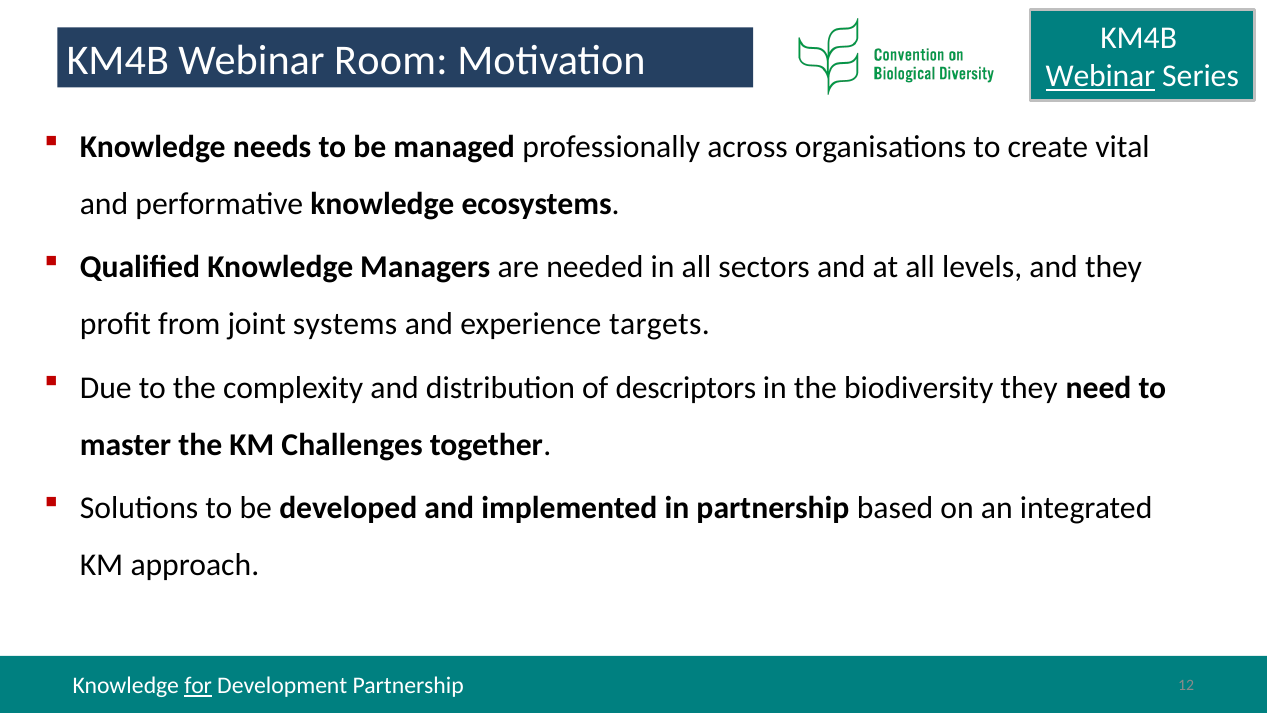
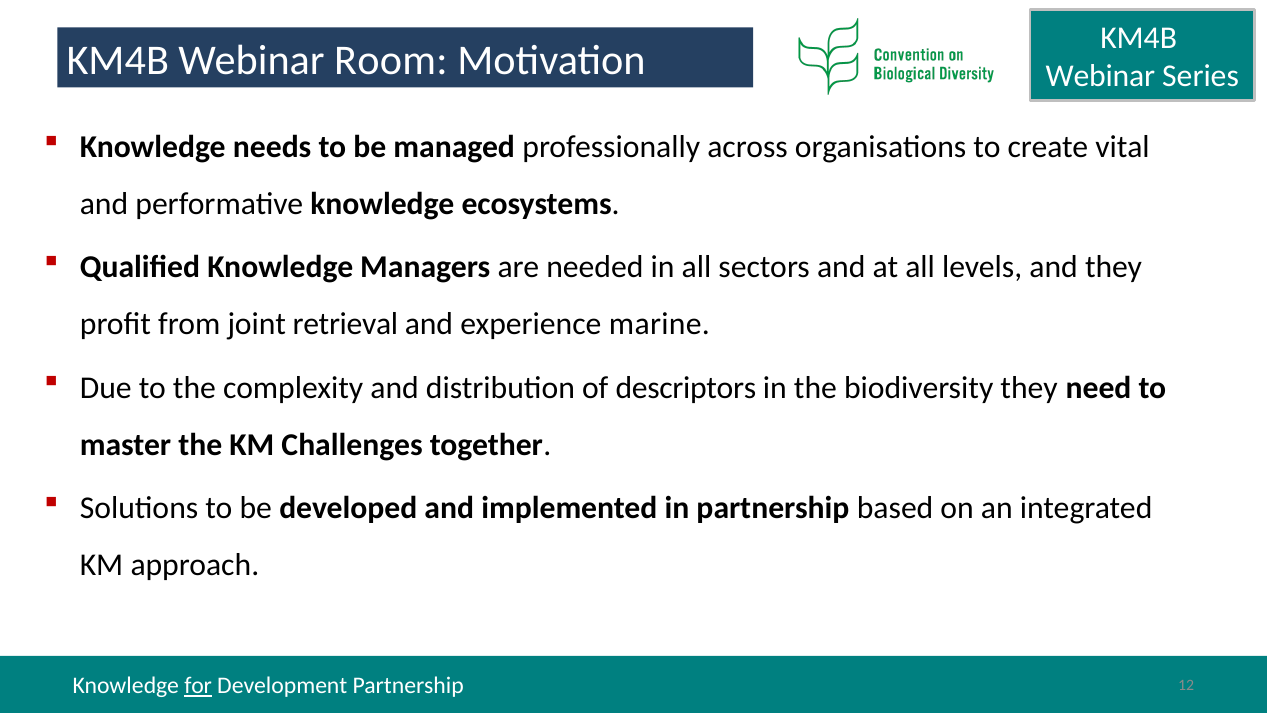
Webinar underline: present -> none (1100, 76)
systems: systems -> retrieval (345, 324)
targets: targets -> marine (659, 324)
